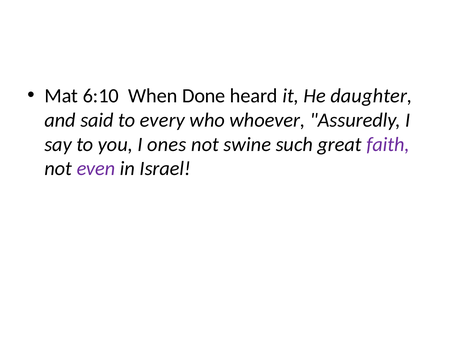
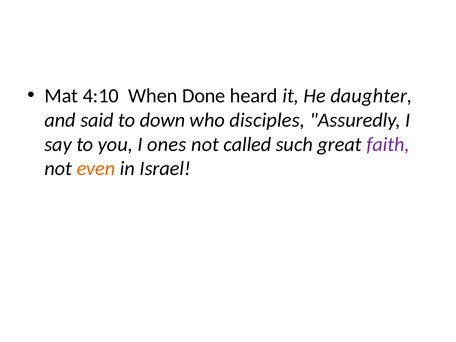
6:10: 6:10 -> 4:10 (101, 96)
every: every -> down (162, 120)
whoever: whoever -> disciples (267, 120)
swine: swine -> called (247, 144)
even colour: purple -> orange (96, 169)
